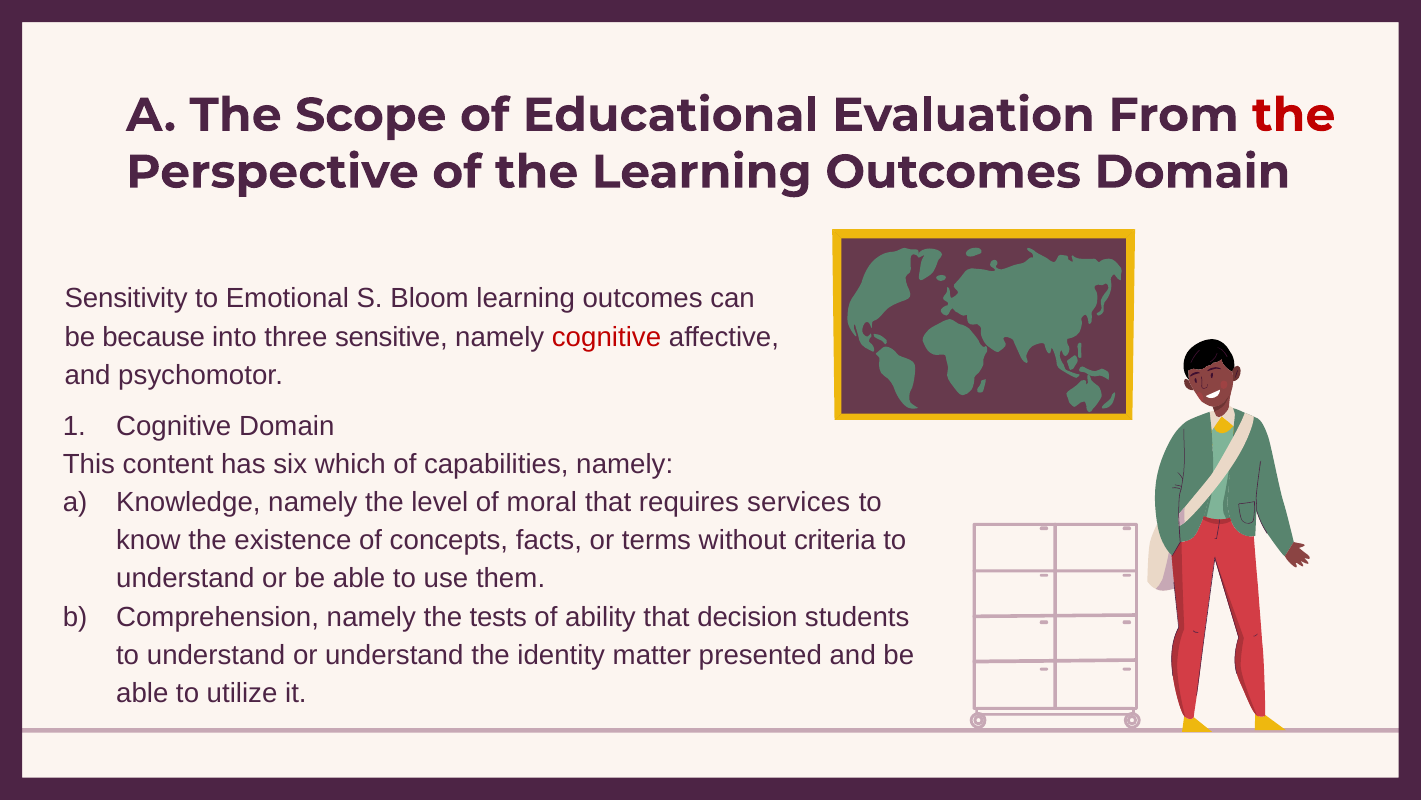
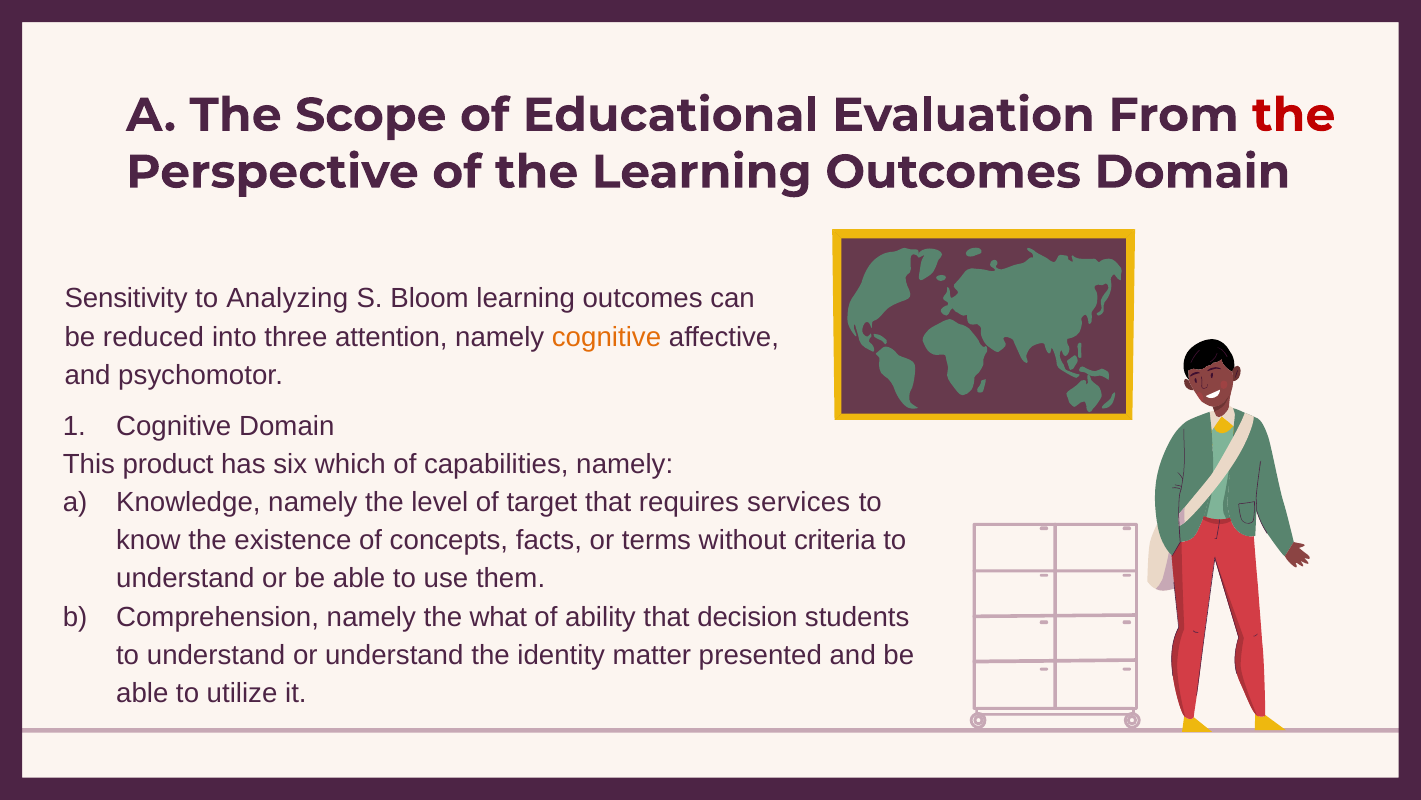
Emotional: Emotional -> Analyzing (287, 299)
because: because -> reduced (153, 337)
sensitive: sensitive -> attention (391, 337)
cognitive colour: red -> orange (607, 337)
content: content -> product (168, 464)
moral: moral -> target (542, 502)
tests: tests -> what (498, 616)
